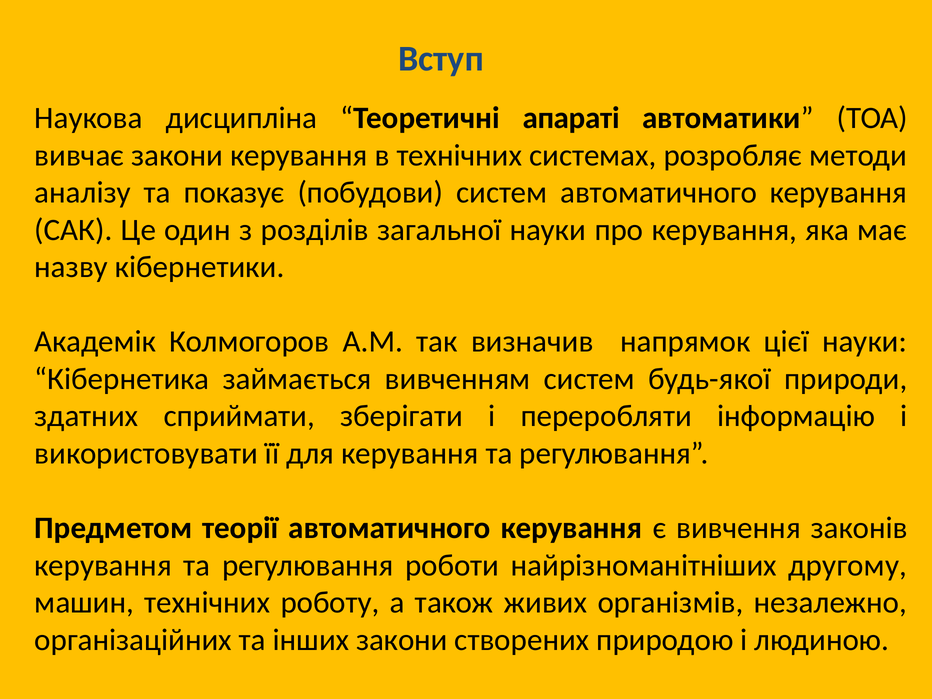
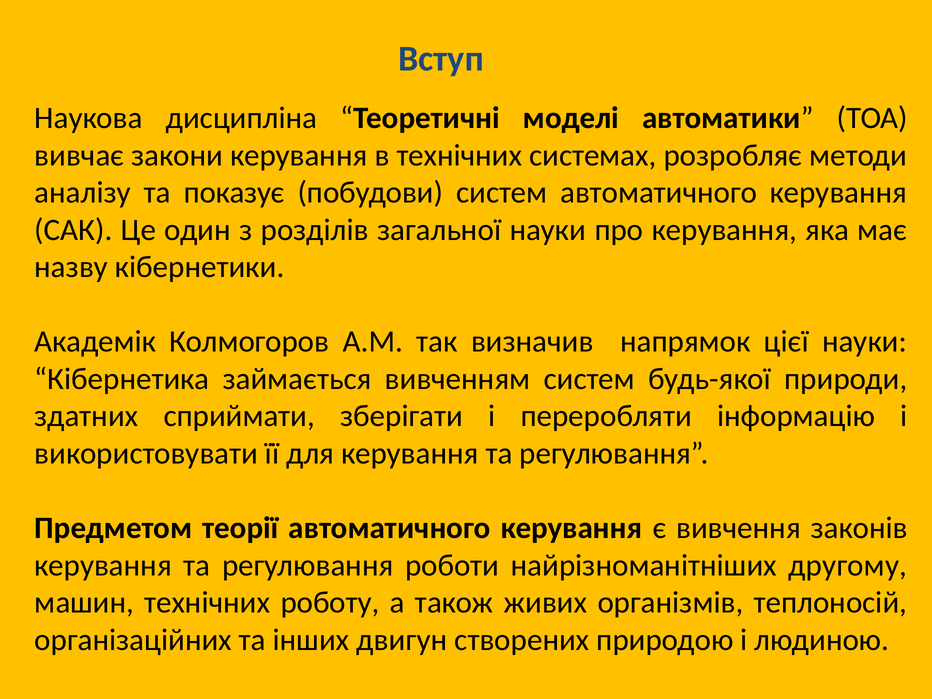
апараті: апараті -> моделі (571, 118)
незалежно: незалежно -> теплоносій (830, 603)
інших закони: закони -> двигун (402, 640)
